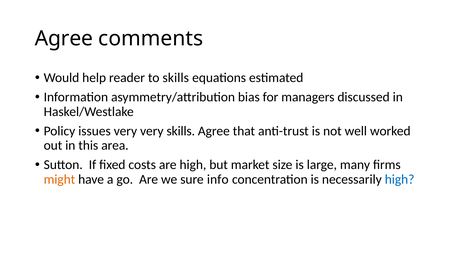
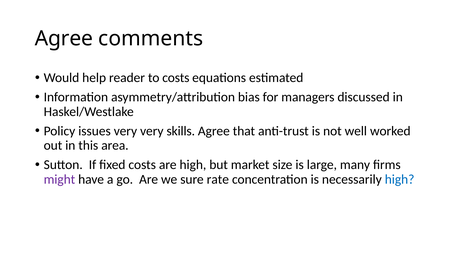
to skills: skills -> costs (176, 78)
might colour: orange -> purple (59, 179)
info: info -> rate (218, 179)
